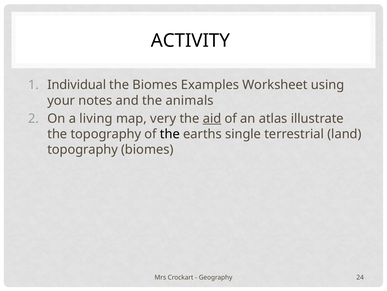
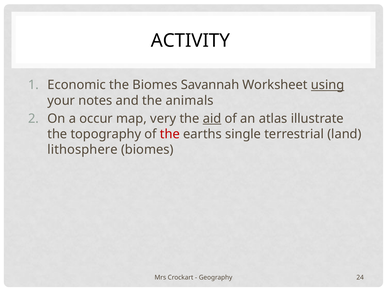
Individual: Individual -> Economic (77, 85)
Examples: Examples -> Savannah (210, 85)
using underline: none -> present (328, 85)
living: living -> occur (96, 118)
the colour: black -> red (170, 134)
topography: topography -> lithosphere (83, 149)
